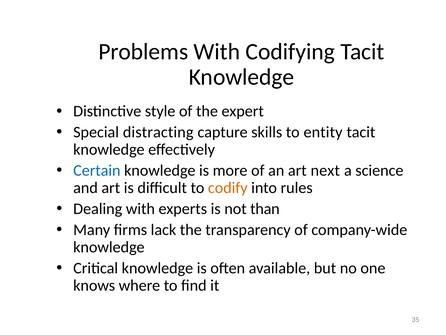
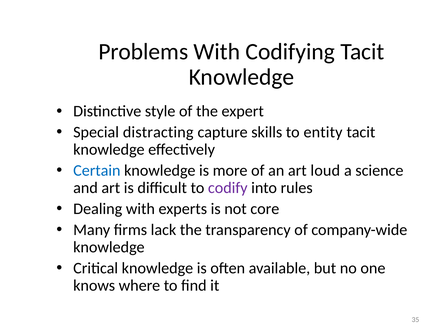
next: next -> loud (325, 170)
codify colour: orange -> purple (228, 188)
than: than -> core (265, 209)
